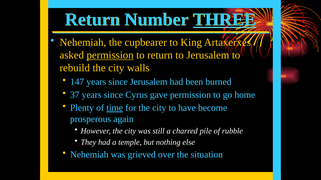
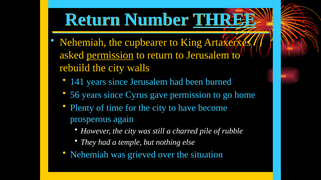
147: 147 -> 141 (77, 82)
37: 37 -> 56 (75, 95)
time underline: present -> none (115, 108)
